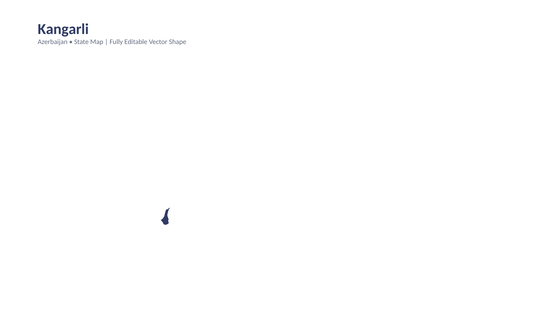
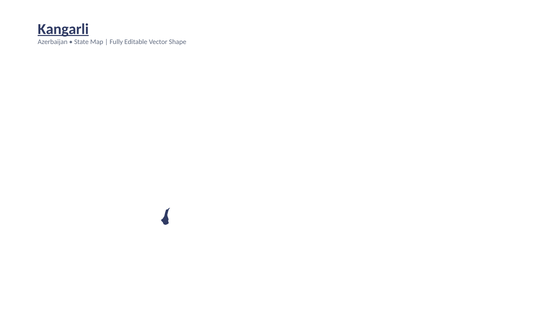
Kangarli underline: none -> present (63, 29)
